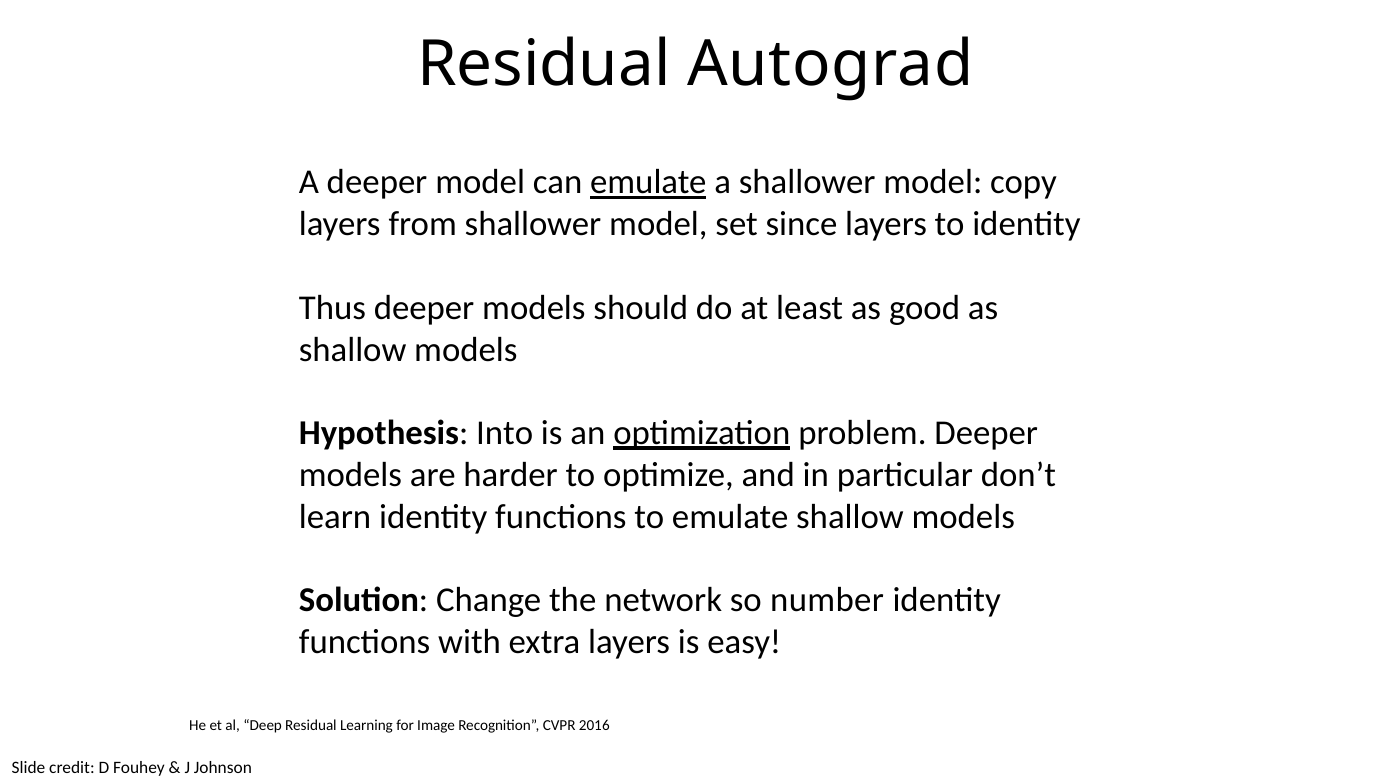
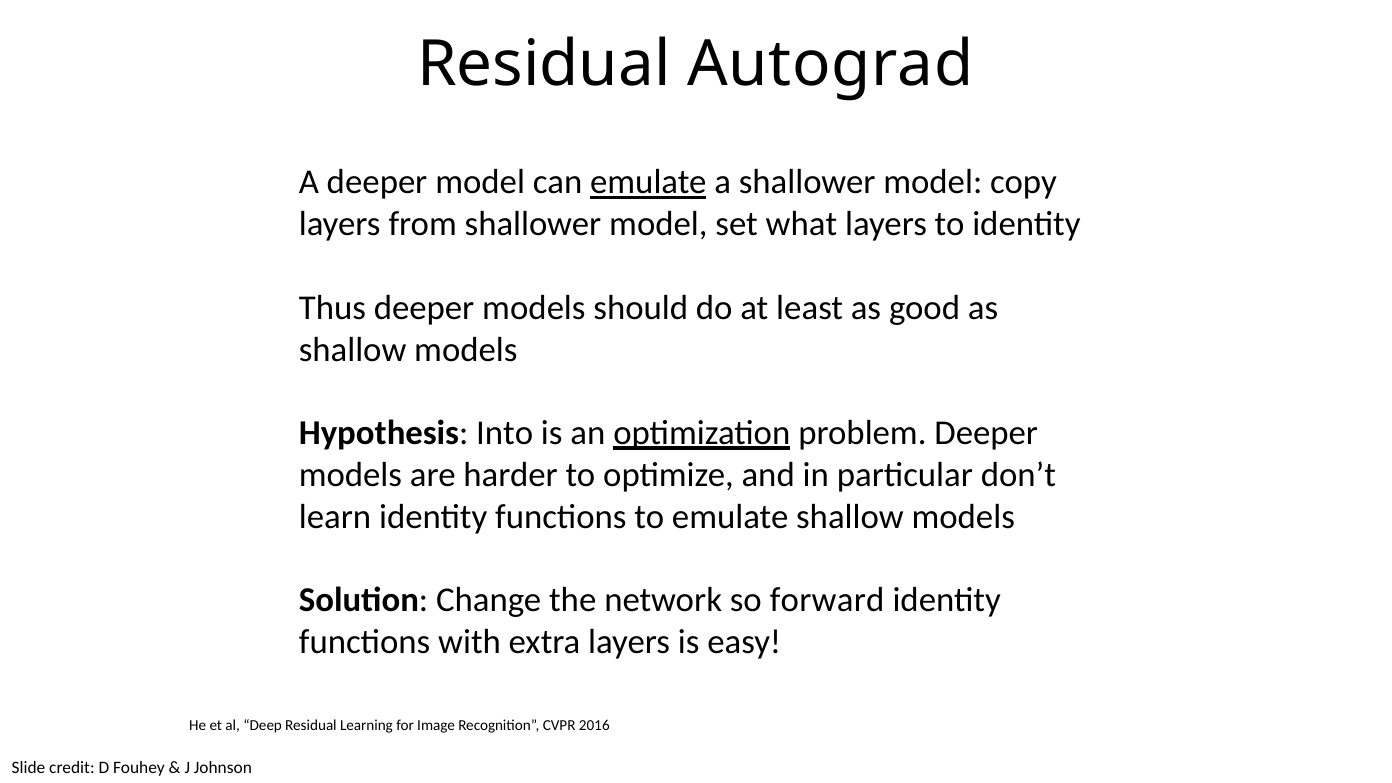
since: since -> what (801, 224)
number: number -> forward (827, 600)
